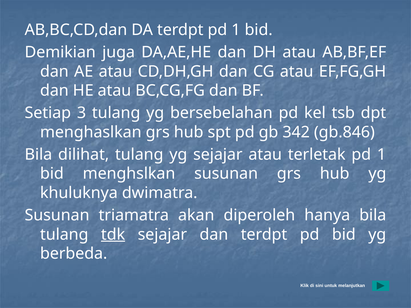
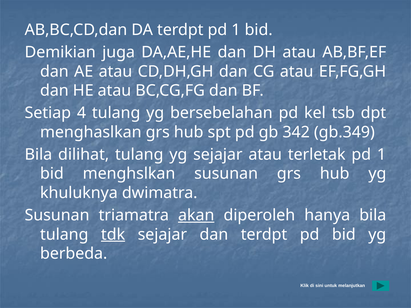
3: 3 -> 4 (82, 113)
gb.846: gb.846 -> gb.349 (344, 132)
akan underline: none -> present (196, 215)
